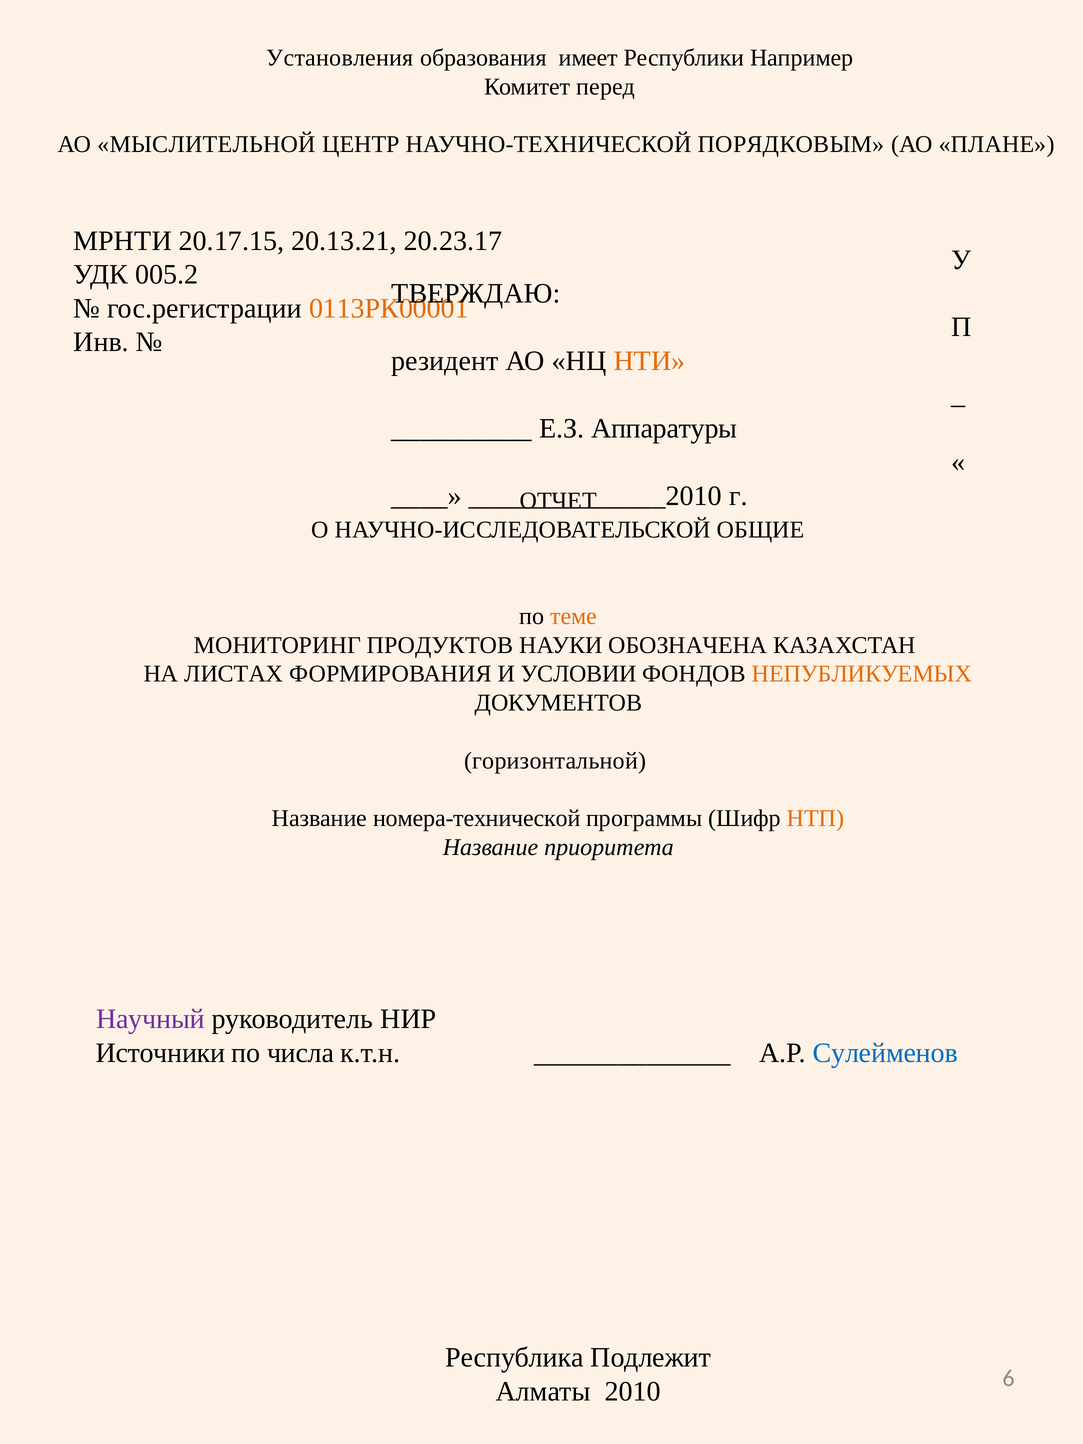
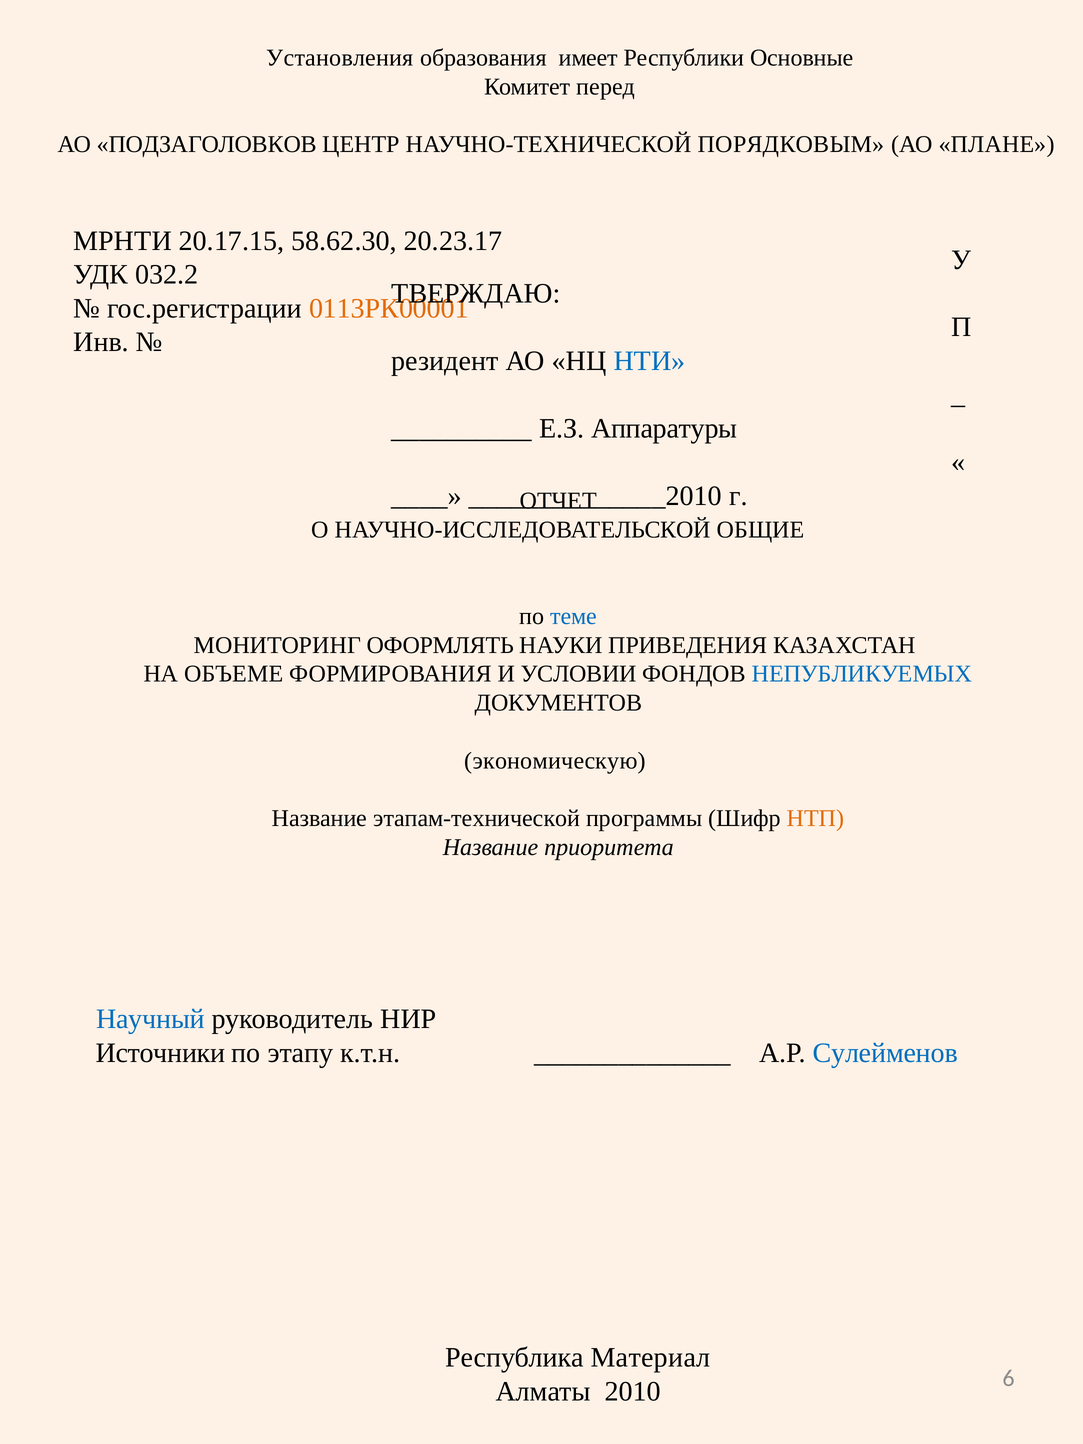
Например: Например -> Основные (802, 58)
МЫСЛИТЕЛЬНОЙ: МЫСЛИТЕЛЬНОЙ -> ПОДЗАГОЛОВКОВ (207, 145)
20.13.21: 20.13.21 -> 58.62.30 (344, 241)
005.2: 005.2 -> 032.2 (167, 275)
НТИ colour: orange -> blue (650, 361)
теме colour: orange -> blue (574, 616)
ПРОДУКТОВ: ПРОДУКТОВ -> ОФОРМЛЯТЬ (440, 645)
ОБОЗНАЧЕНА: ОБОЗНАЧЕНА -> ПРИВЕДЕНИЯ (688, 645)
ЛИСТАХ: ЛИСТАХ -> ОБЪЕМЕ (234, 674)
НЕПУБЛИКУЕМЫХ colour: orange -> blue (862, 674)
горизонтальной: горизонтальной -> экономическую (555, 761)
номера-технической: номера-технической -> этапам-технической (477, 818)
Научный colour: purple -> blue (150, 1019)
числа: числа -> этапу (300, 1053)
Подлежит: Подлежит -> Материал (650, 1358)
